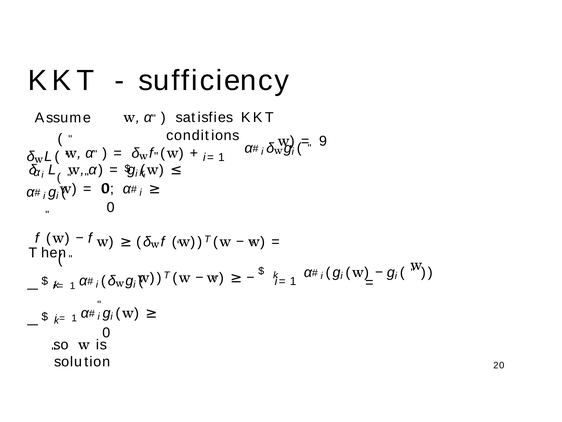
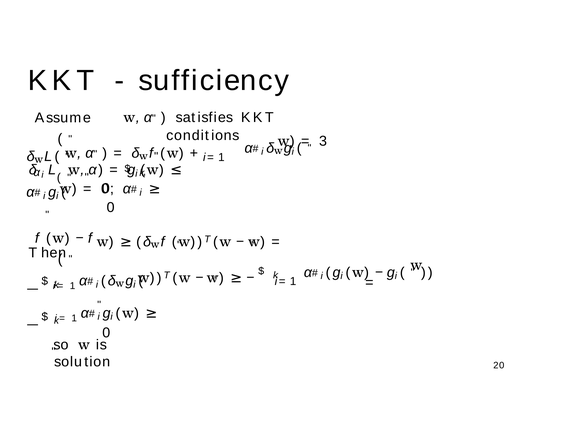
9: 9 -> 3 (323, 141)
